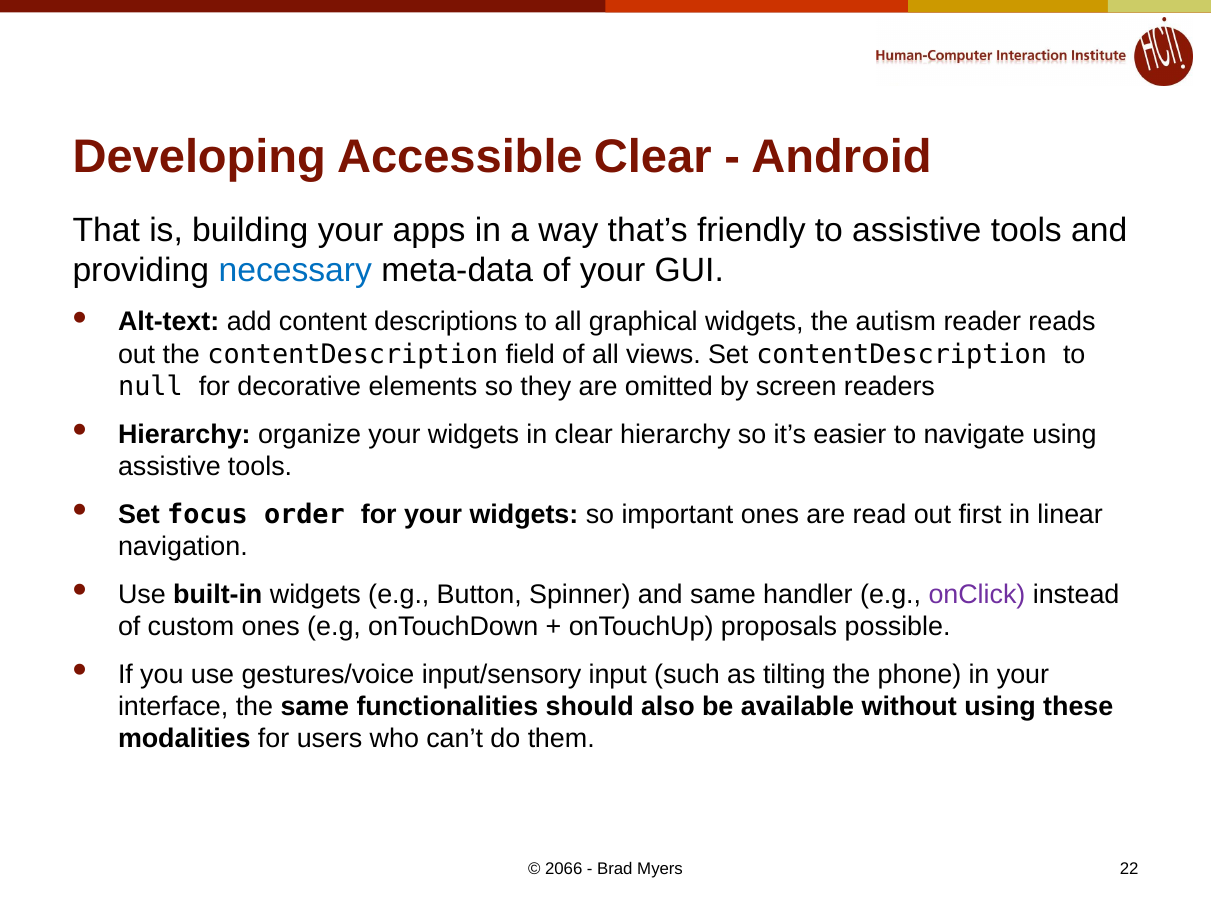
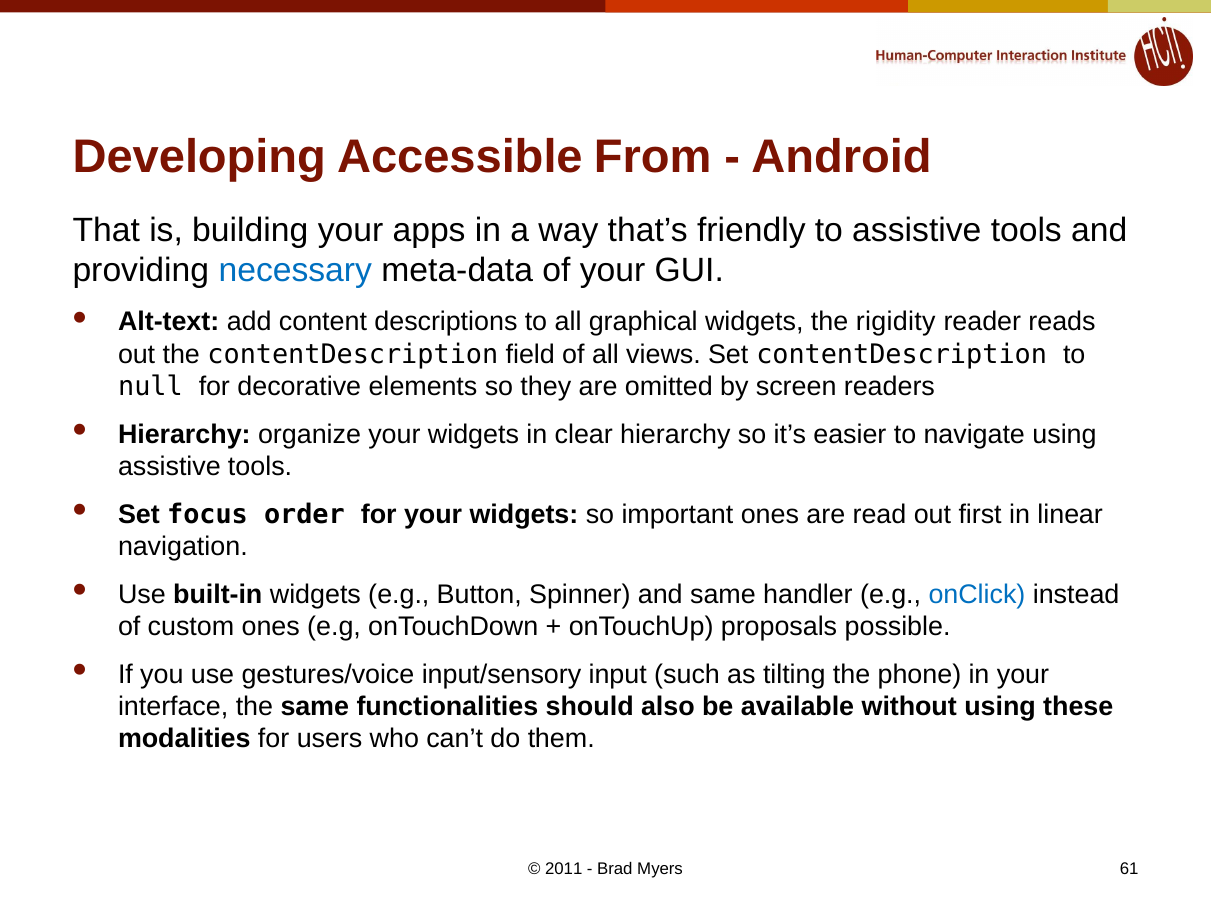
Accessible Clear: Clear -> From (653, 157)
autism: autism -> rigidity (896, 322)
onClick colour: purple -> blue (977, 595)
2066: 2066 -> 2011 (564, 869)
22: 22 -> 61 (1129, 869)
